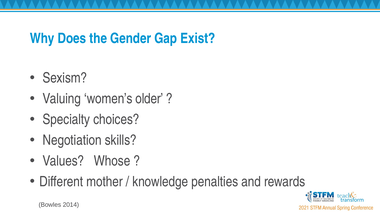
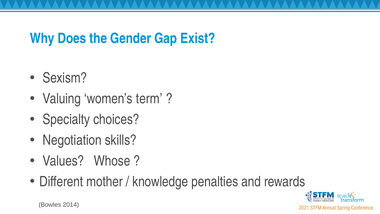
older: older -> term (149, 99)
